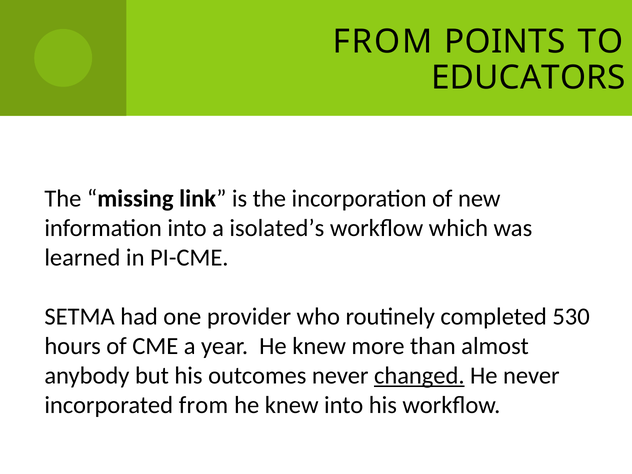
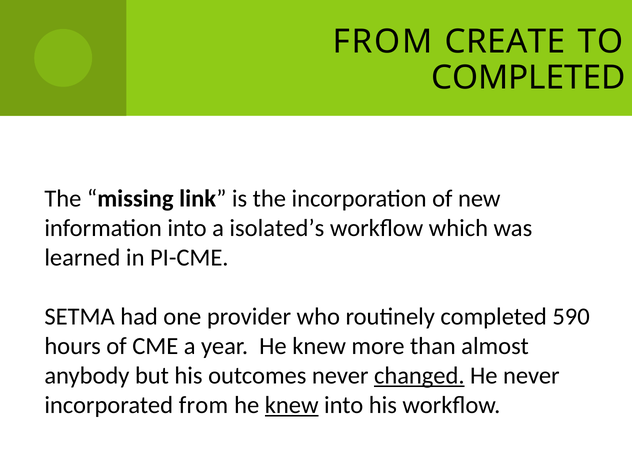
POINTS: POINTS -> CREATE (505, 42)
EDUCATORS: EDUCATORS -> COMPLETED (528, 78)
530: 530 -> 590 (571, 317)
knew underline: none -> present (292, 405)
